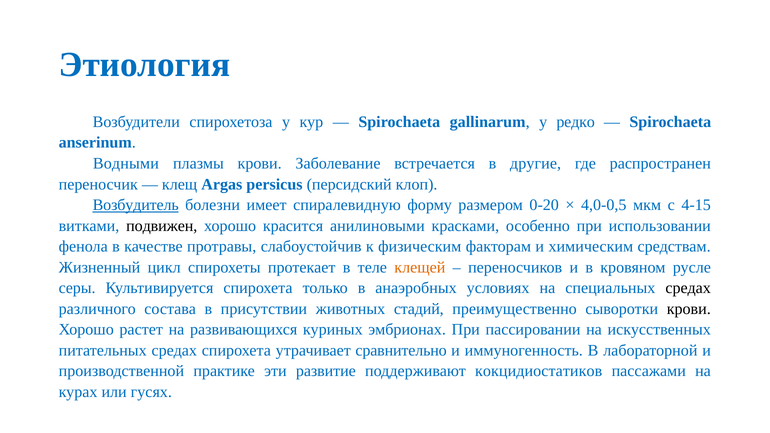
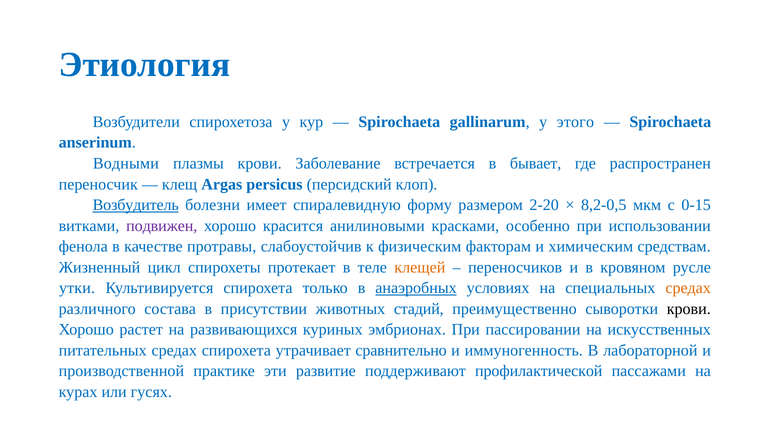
редко: редко -> этого (575, 122)
другие: другие -> бывает (536, 163)
0-20: 0-20 -> 2-20 (544, 205)
4,0-0,5: 4,0-0,5 -> 8,2-0,5 (604, 205)
4-15: 4-15 -> 0-15 (696, 205)
подвижен colour: black -> purple (162, 226)
серы: серы -> утки (77, 288)
анаэробных underline: none -> present (416, 288)
средах colour: black -> orange (688, 288)
кокцидиостатиков: кокцидиостатиков -> профилактической (539, 371)
